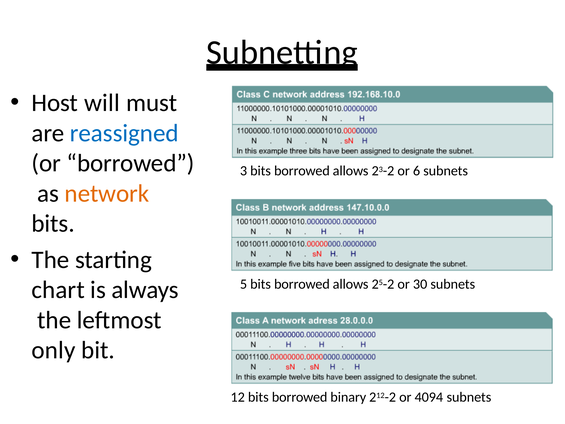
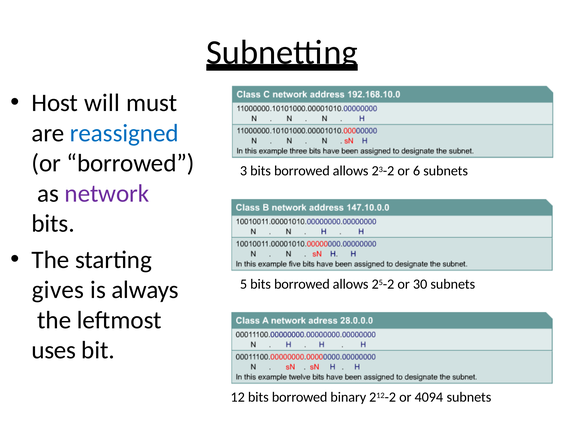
network colour: orange -> purple (107, 193)
chart: chart -> gives (58, 290)
only: only -> uses (54, 350)
